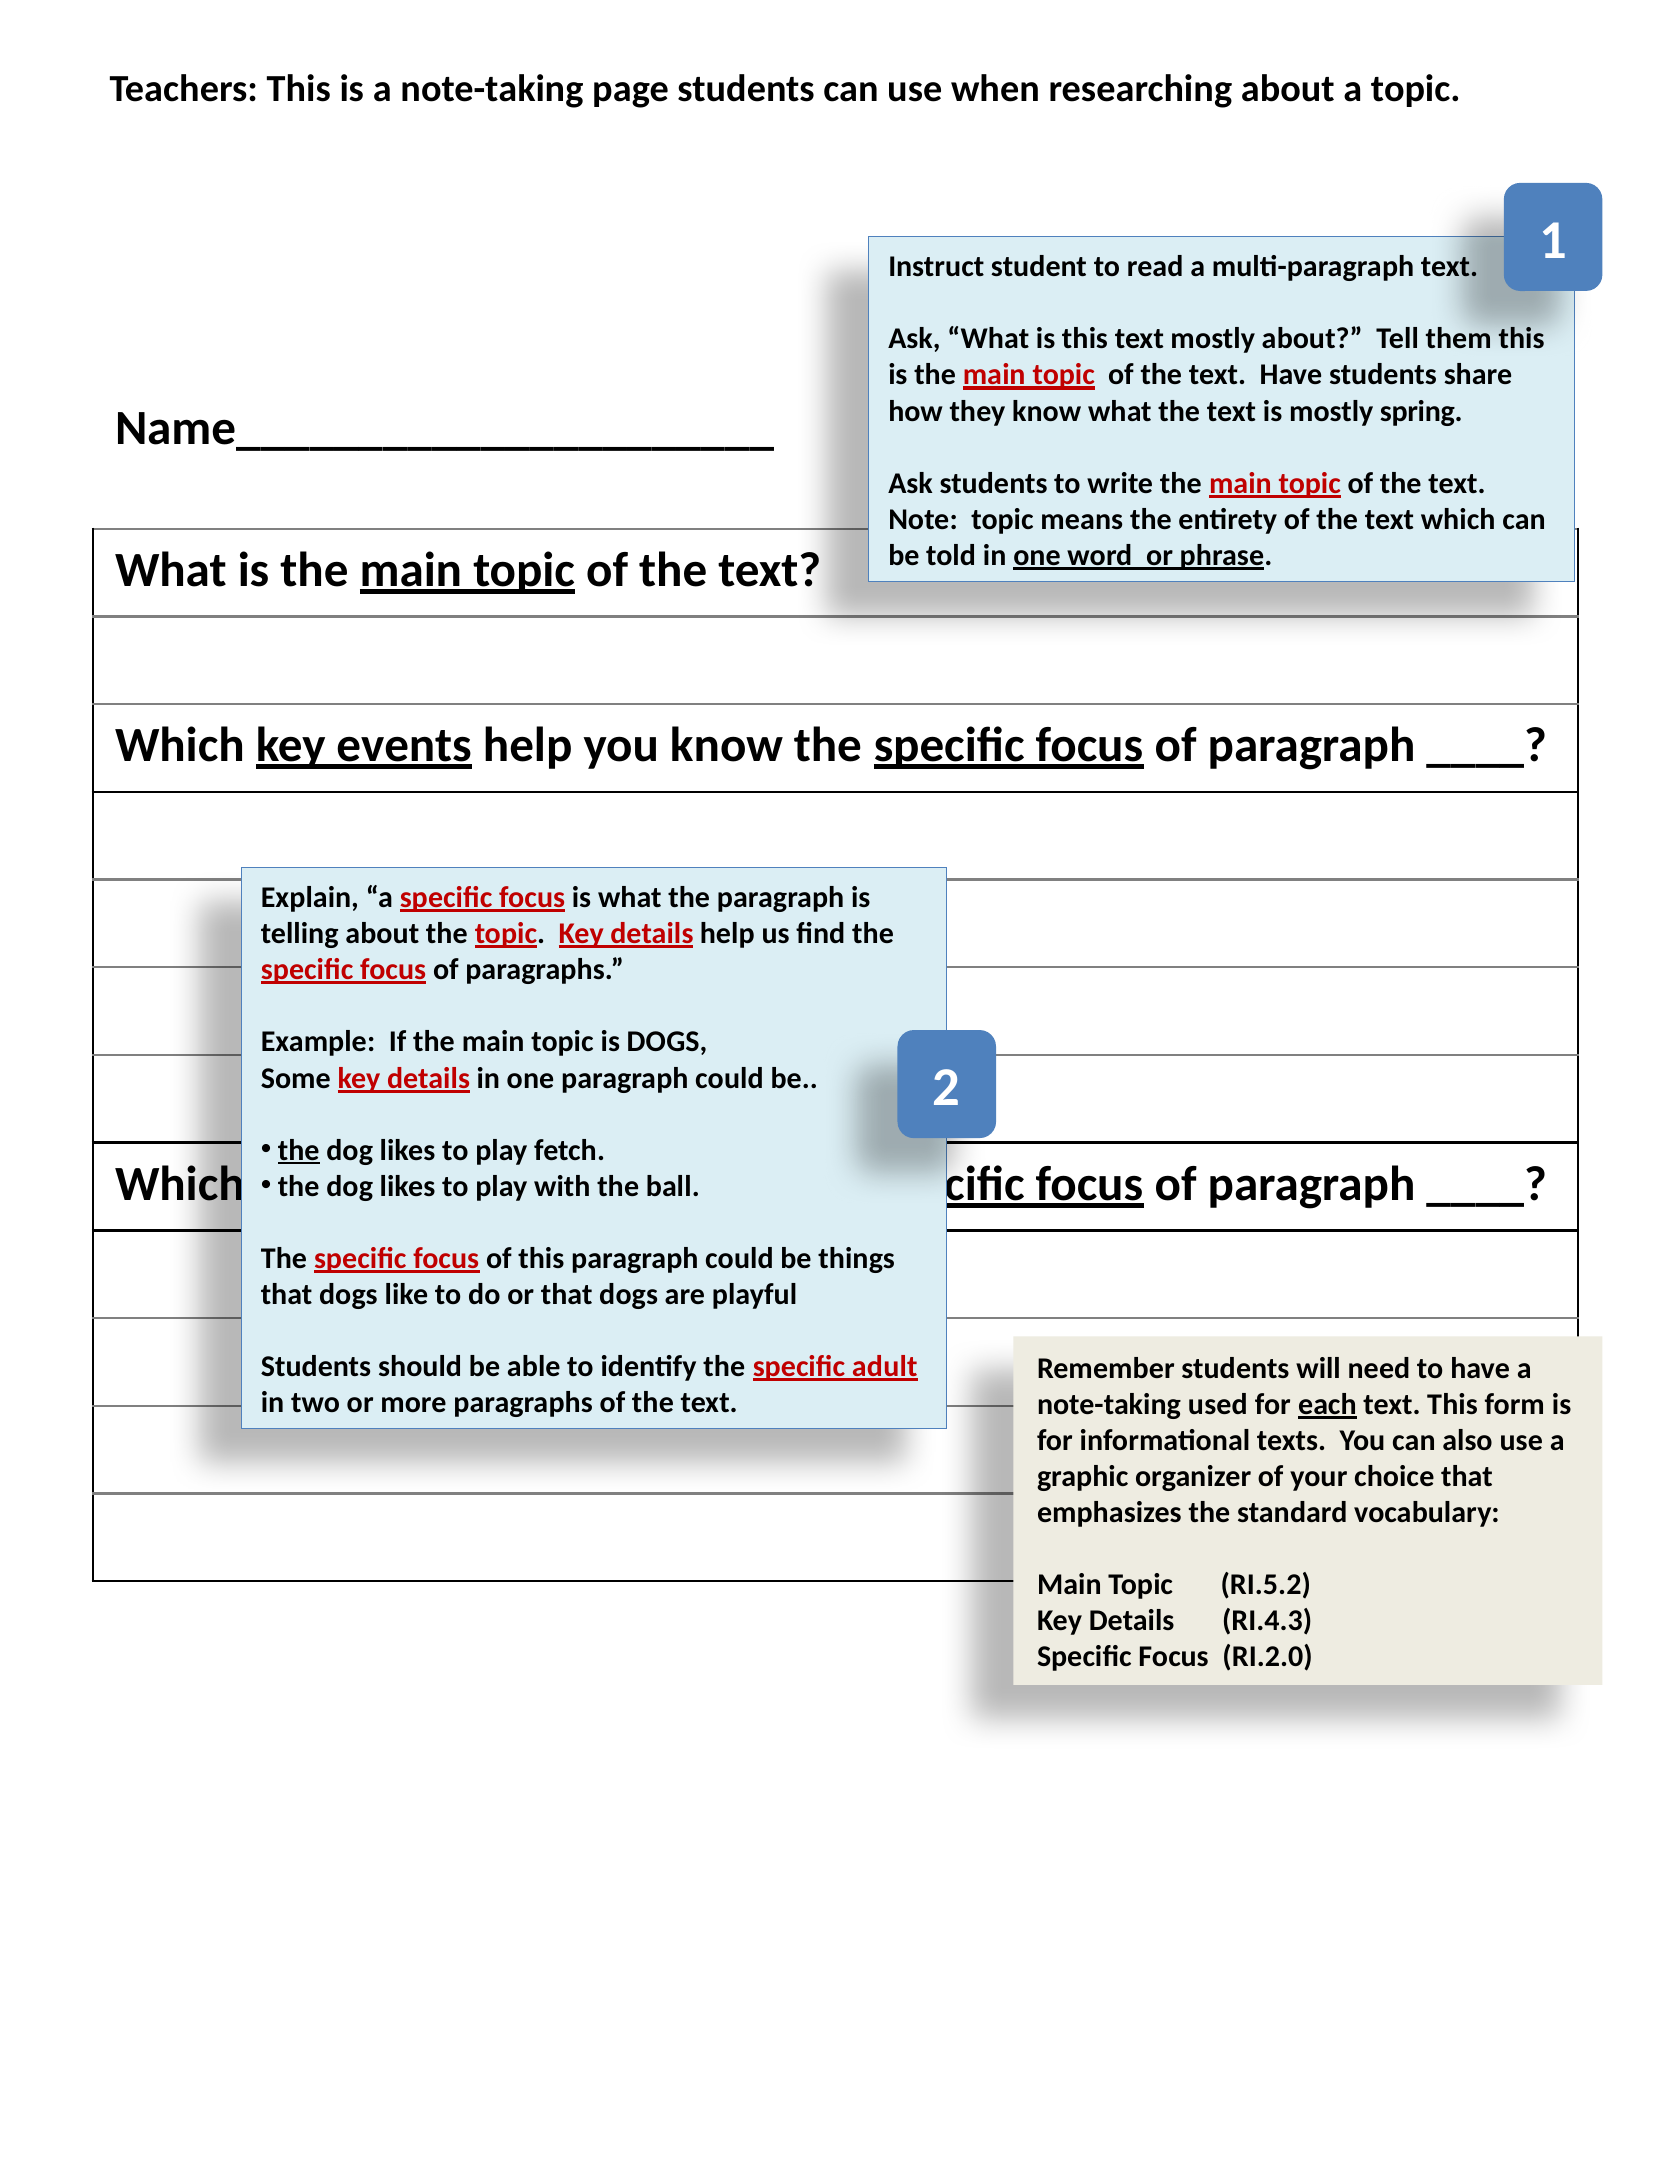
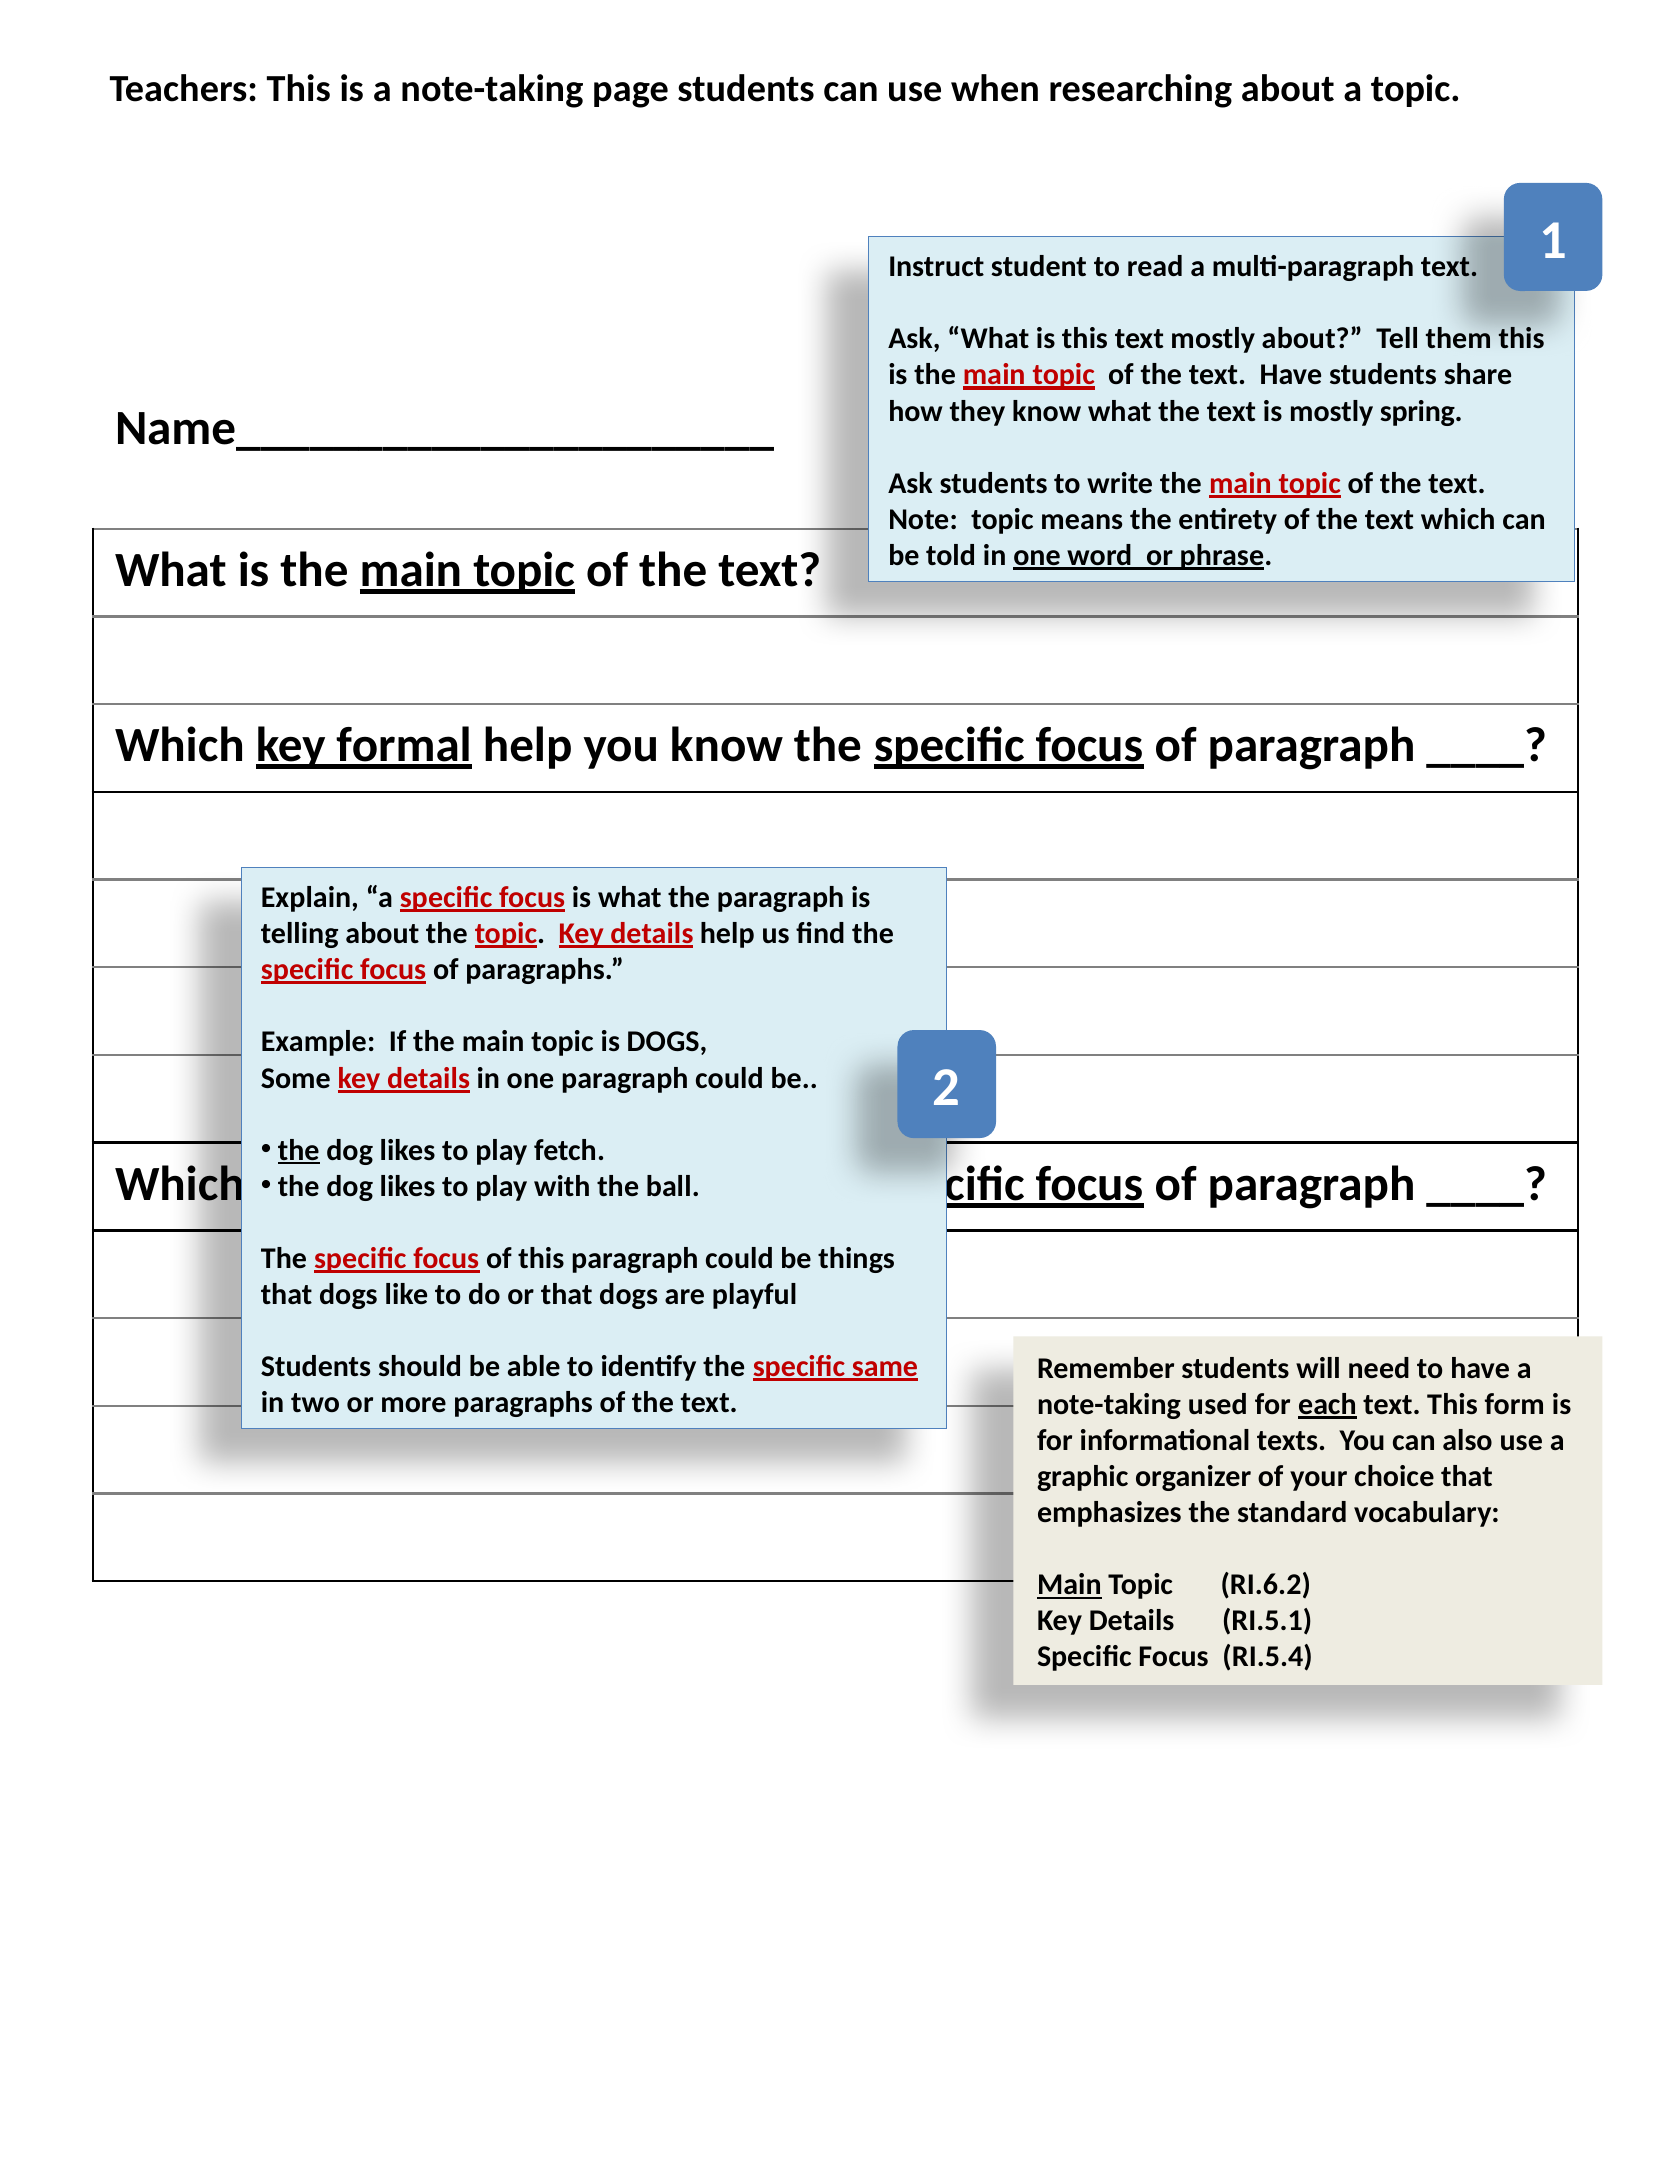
events: events -> formal (404, 745)
adult: adult -> same (885, 1366)
Main underline: none -> present (1069, 1584)
RI.5.2: RI.5.2 -> RI.6.2 (1266, 1584)
RI.4.3: RI.4.3 -> RI.5.1 (1267, 1621)
RI.2.0: RI.2.0 -> RI.5.4 (1268, 1657)
